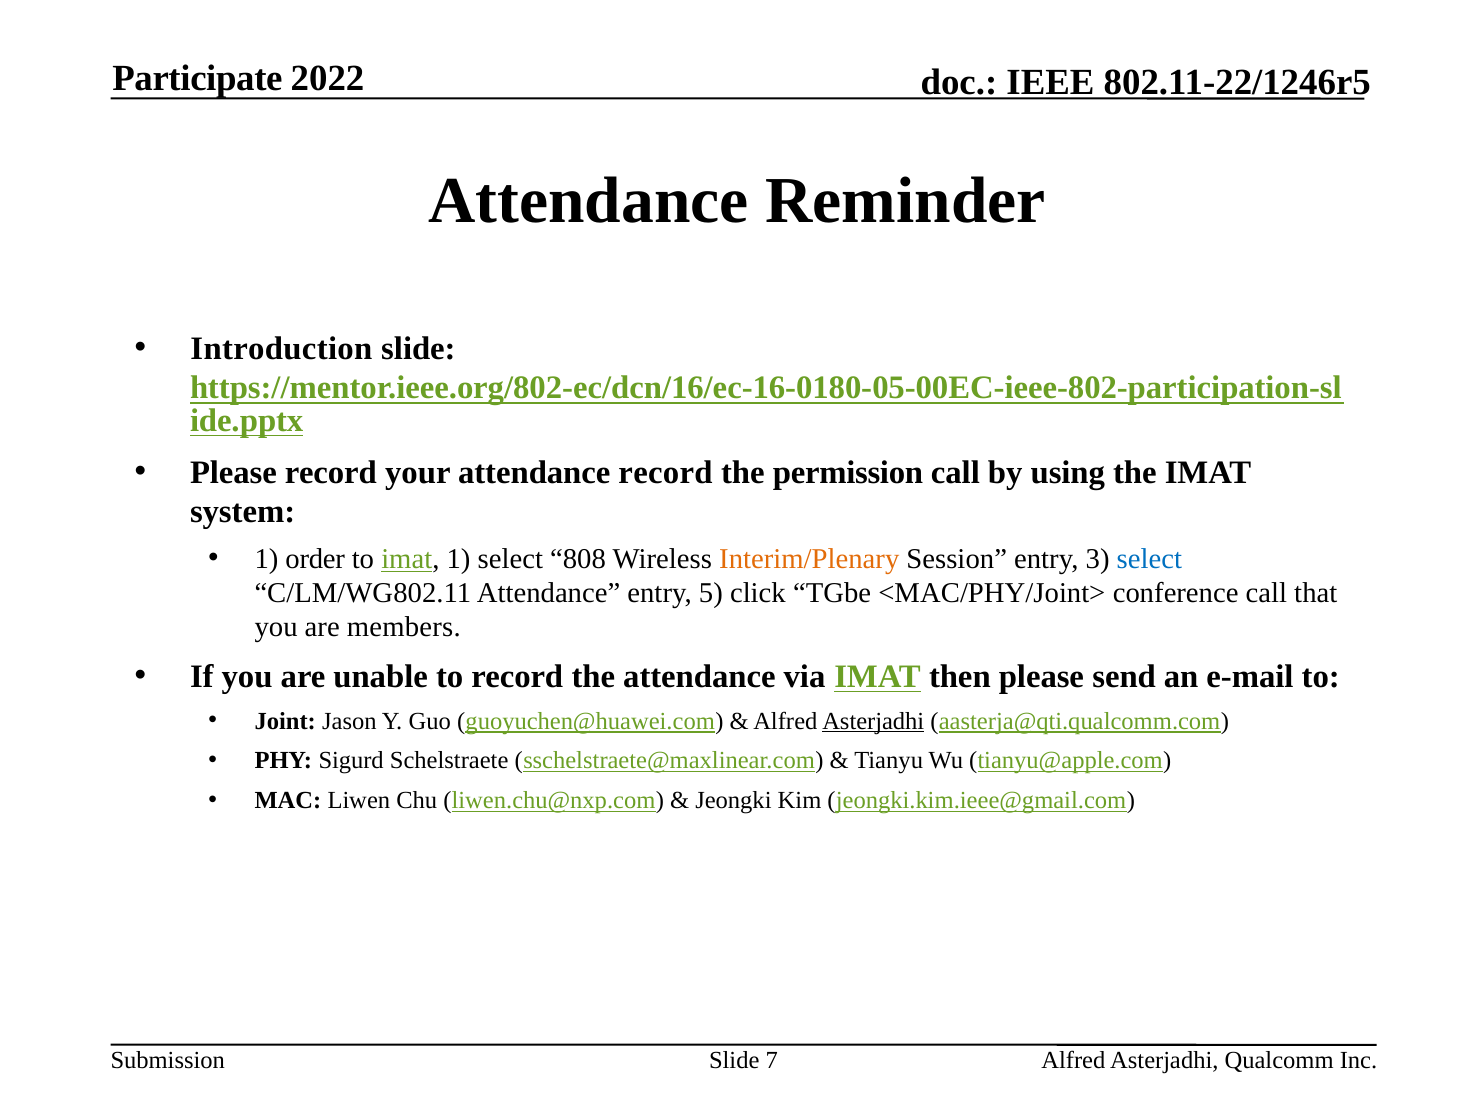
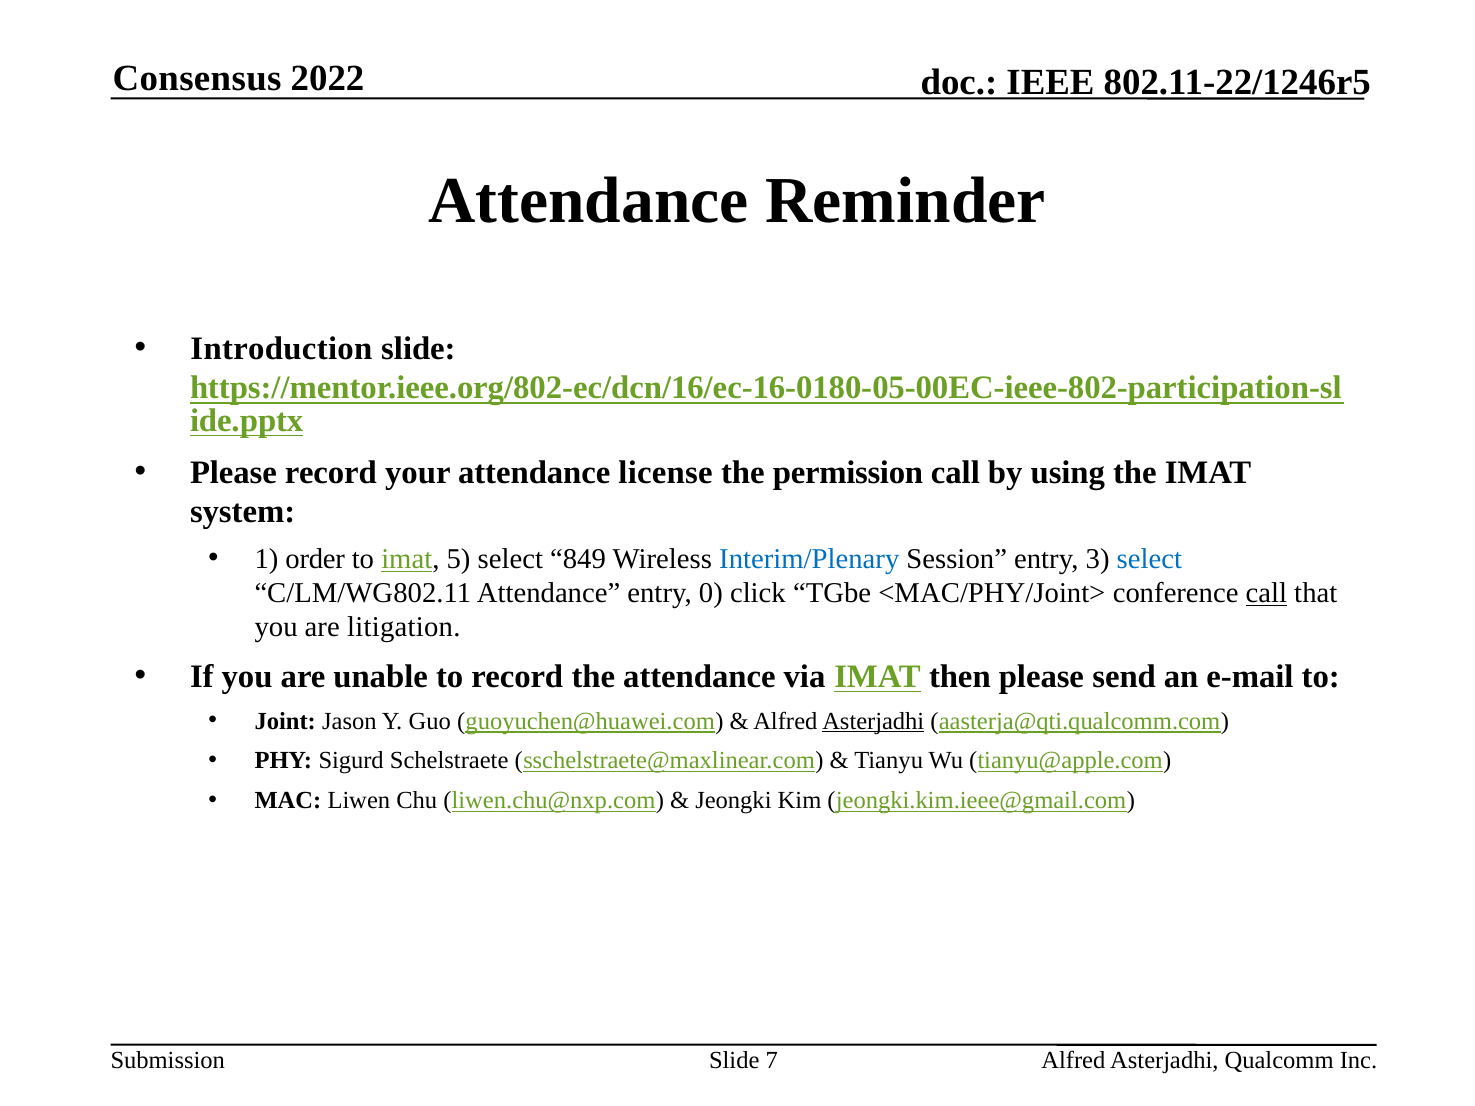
Participate: Participate -> Consensus (197, 78)
attendance record: record -> license (666, 473)
imat 1: 1 -> 5 (459, 559)
808: 808 -> 849 (578, 559)
Interim/Plenary colour: orange -> blue (809, 559)
5: 5 -> 0 (711, 593)
call underline: none -> present (1266, 593)
members: members -> litigation (404, 628)
